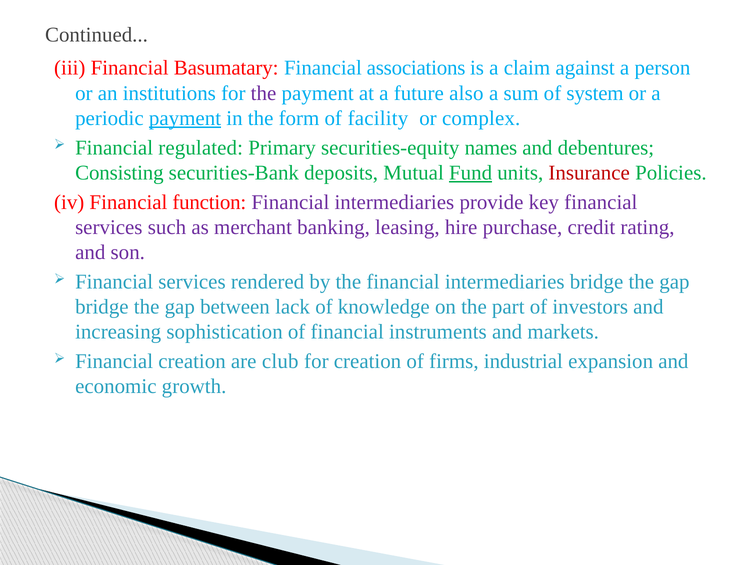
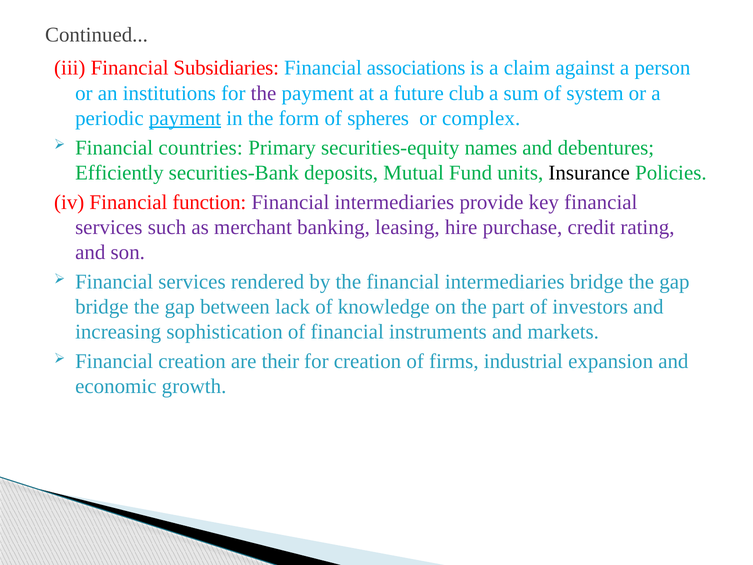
Basumatary: Basumatary -> Subsidiaries (226, 68)
also: also -> club (467, 93)
facility: facility -> spheres (378, 118)
regulated: regulated -> countries (201, 148)
Consisting: Consisting -> Efficiently (119, 173)
Fund underline: present -> none (471, 173)
Insurance colour: red -> black (589, 173)
club: club -> their (280, 361)
